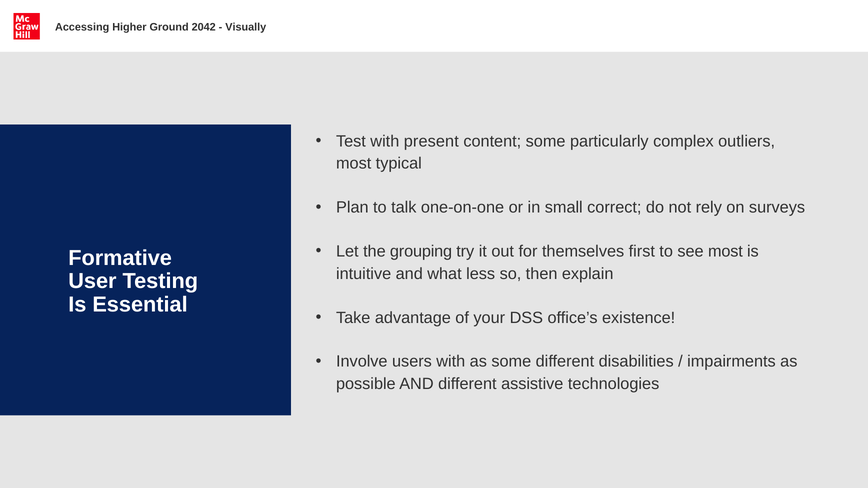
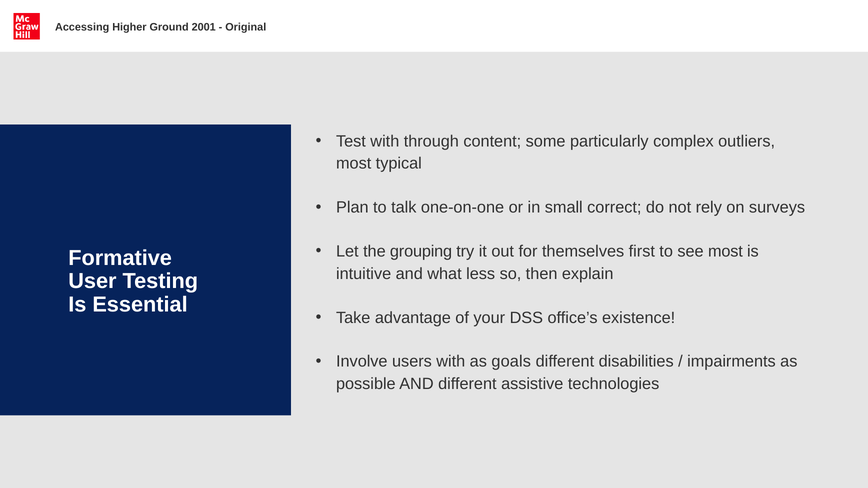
2042: 2042 -> 2001 (204, 27)
Visually: Visually -> Original (246, 27)
present: present -> through (431, 141)
as some: some -> goals (511, 362)
